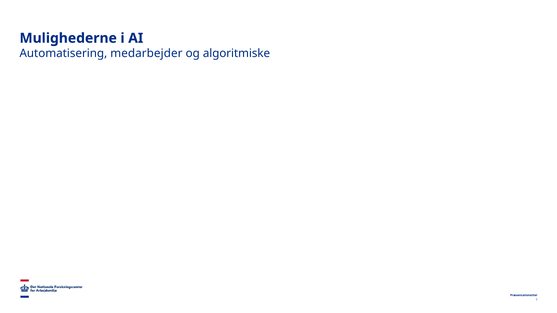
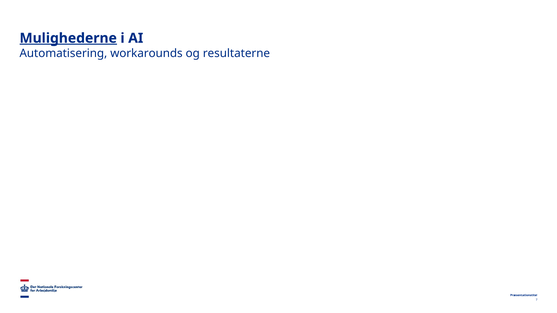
Mulighederne underline: none -> present (68, 38)
medarbejder: medarbejder -> workarounds (146, 53)
algoritmiske: algoritmiske -> resultaterne (236, 53)
